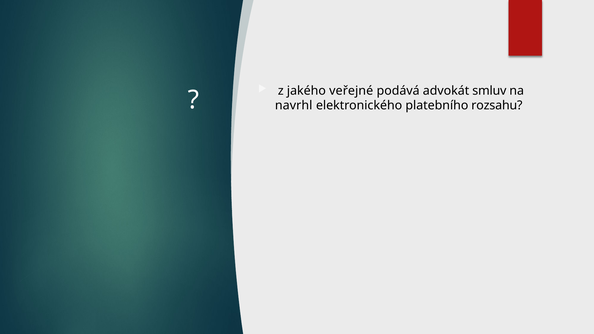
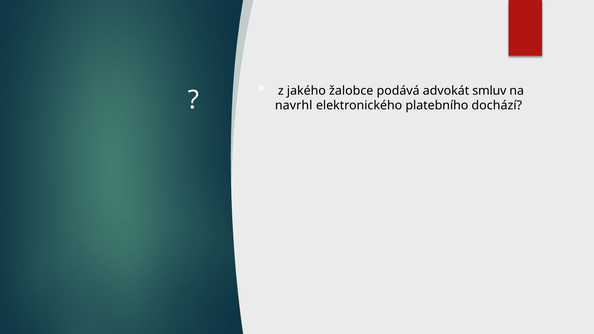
veřejné: veřejné -> žalobce (351, 91)
rozsahu: rozsahu -> dochází (497, 106)
